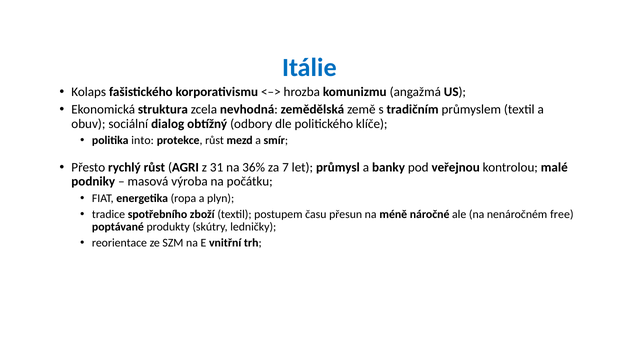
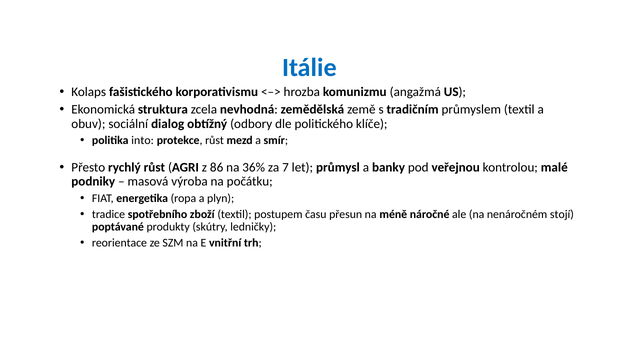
31: 31 -> 86 (217, 167)
free: free -> stojí (562, 214)
